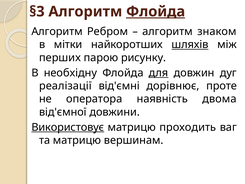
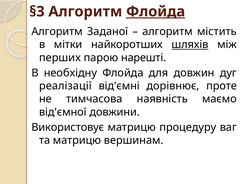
Ребром: Ребром -> Заданої (108, 31)
знаком: знаком -> містить (217, 31)
рисунку: рисунку -> нарешті (144, 58)
для underline: present -> none (159, 73)
оператора: оператора -> тимчасова (94, 99)
двома: двома -> маємо (219, 99)
Використовує underline: present -> none (68, 127)
проходить: проходить -> процедуру (188, 127)
